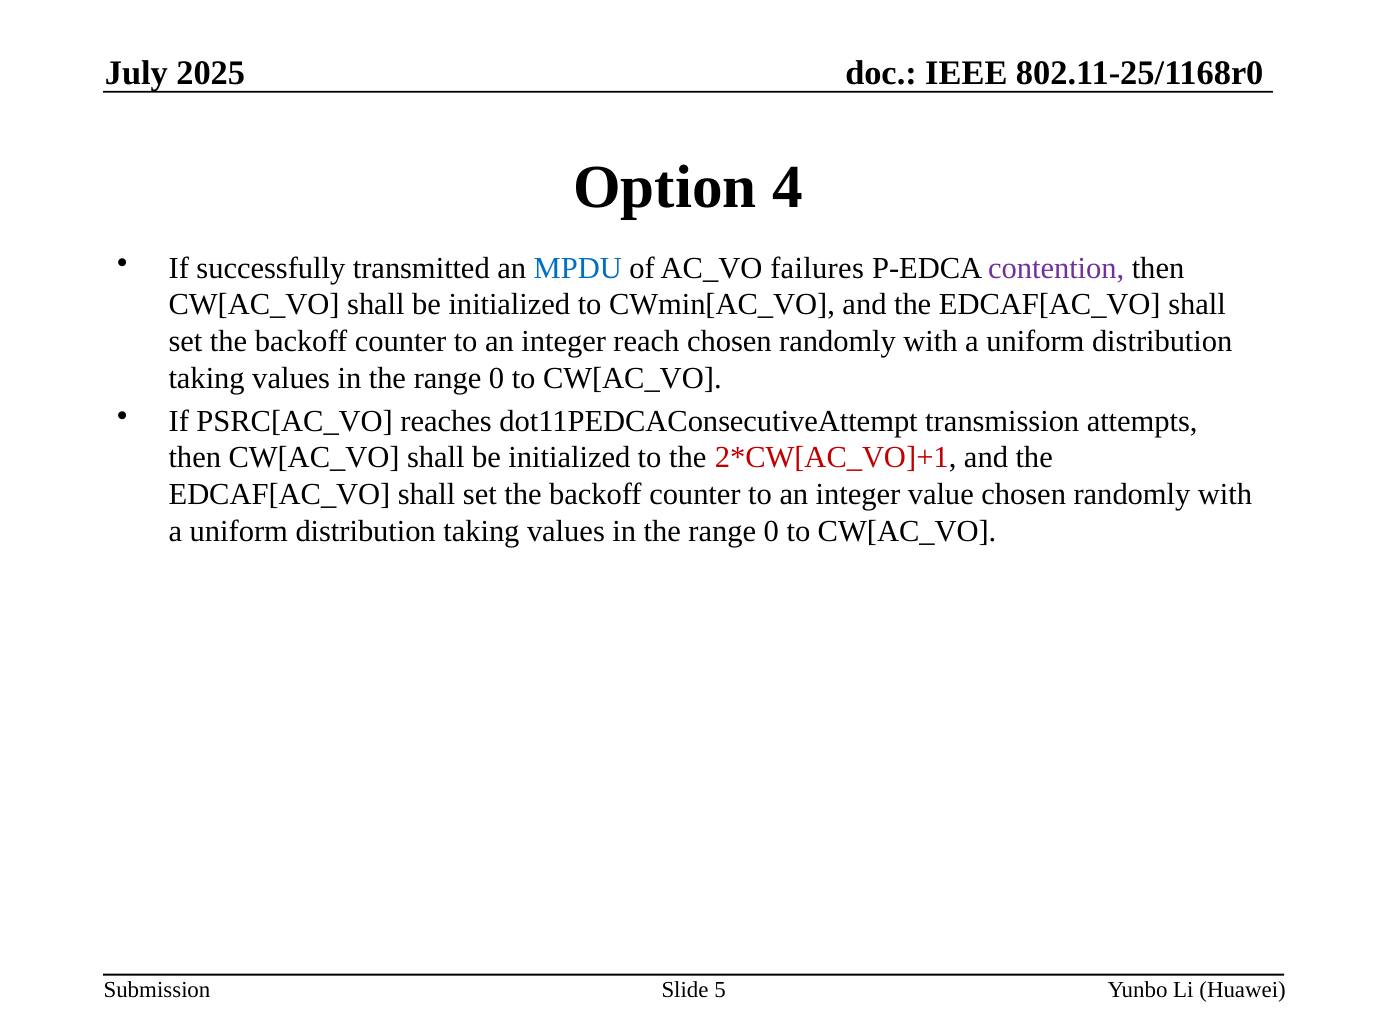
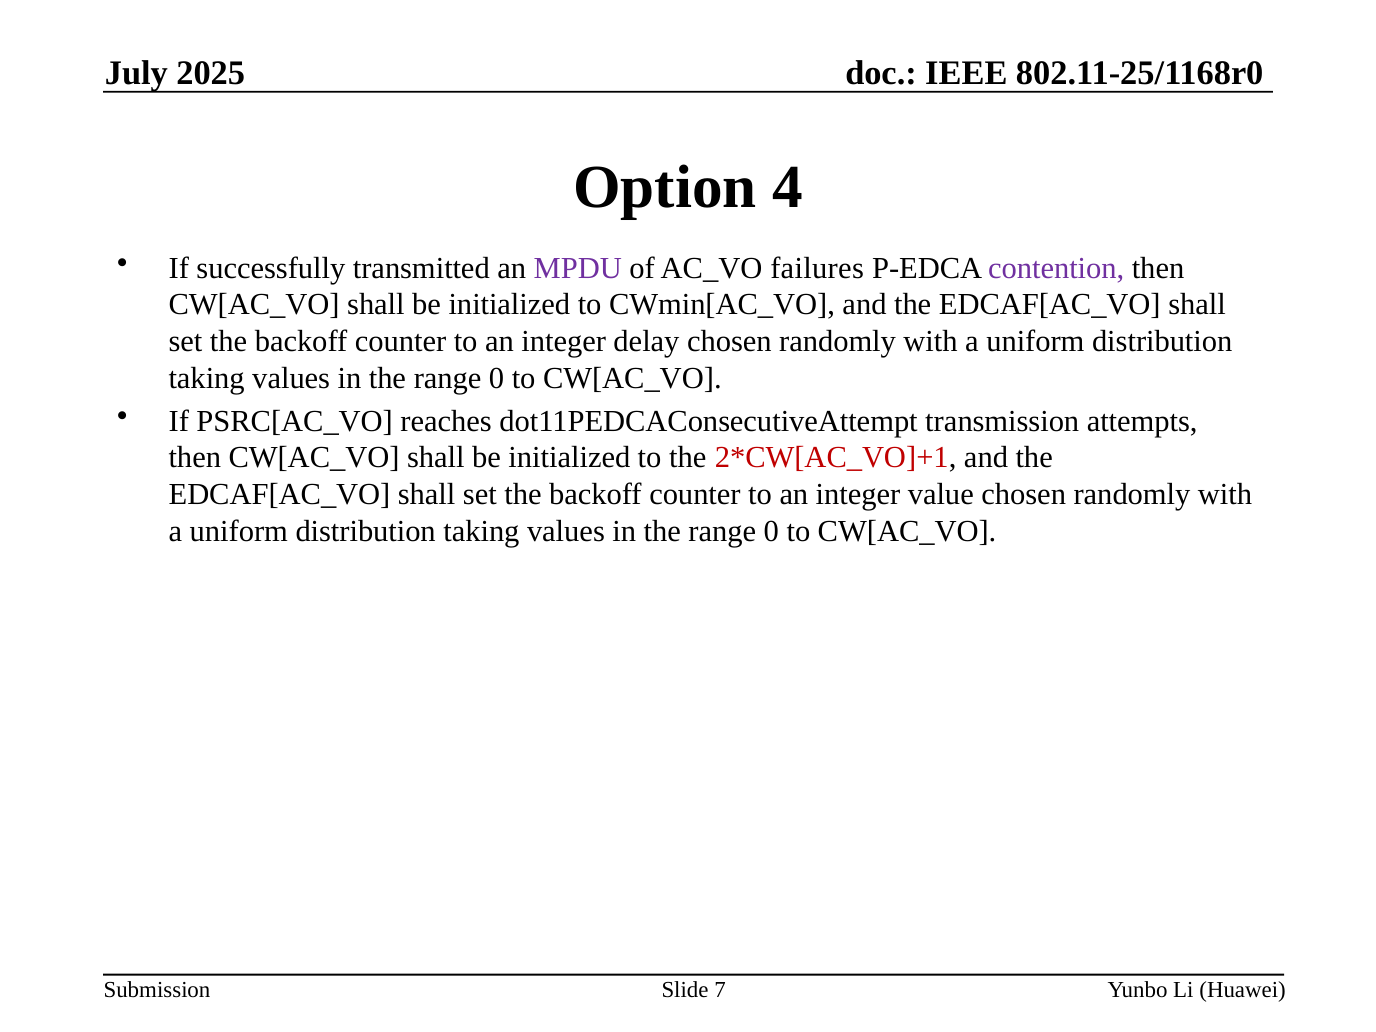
MPDU colour: blue -> purple (578, 268)
reach: reach -> delay (646, 342)
5: 5 -> 7 (720, 990)
